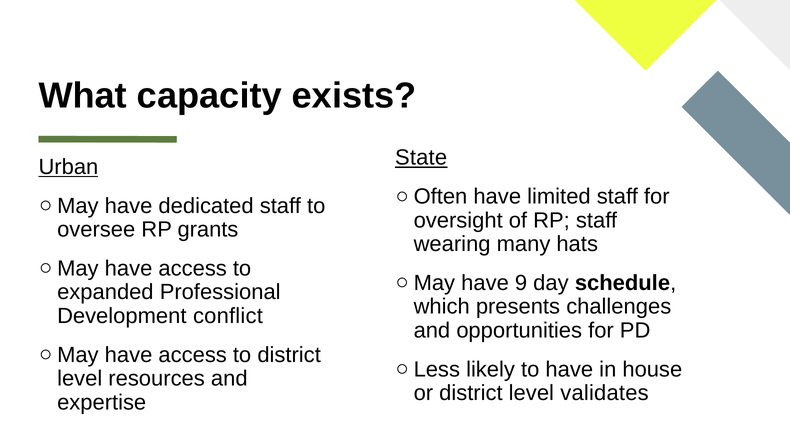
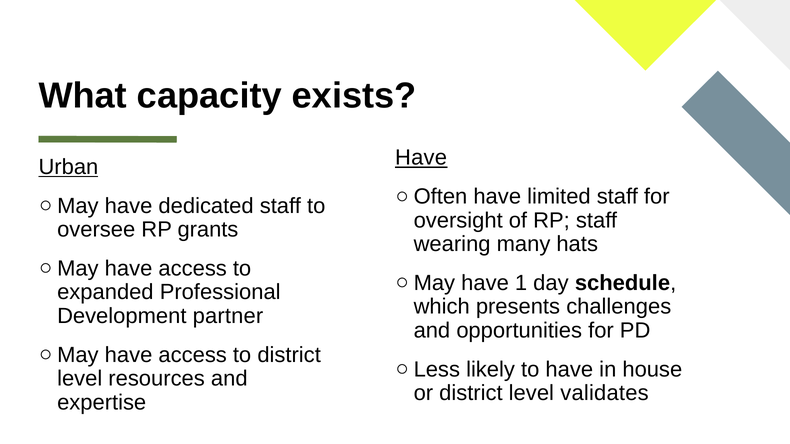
State: State -> Have (421, 158)
9: 9 -> 1 (521, 283)
conflict: conflict -> partner (228, 316)
